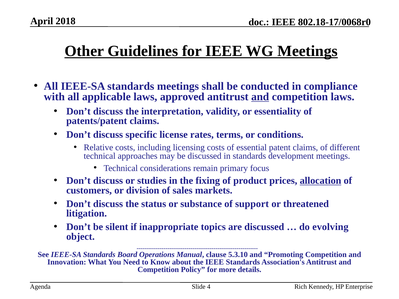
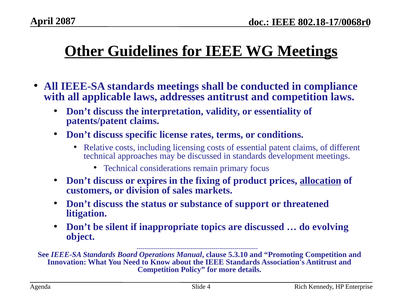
2018: 2018 -> 2087 (66, 21)
approved: approved -> addresses (182, 97)
and underline: present -> none (260, 97)
studies: studies -> expires (152, 181)
